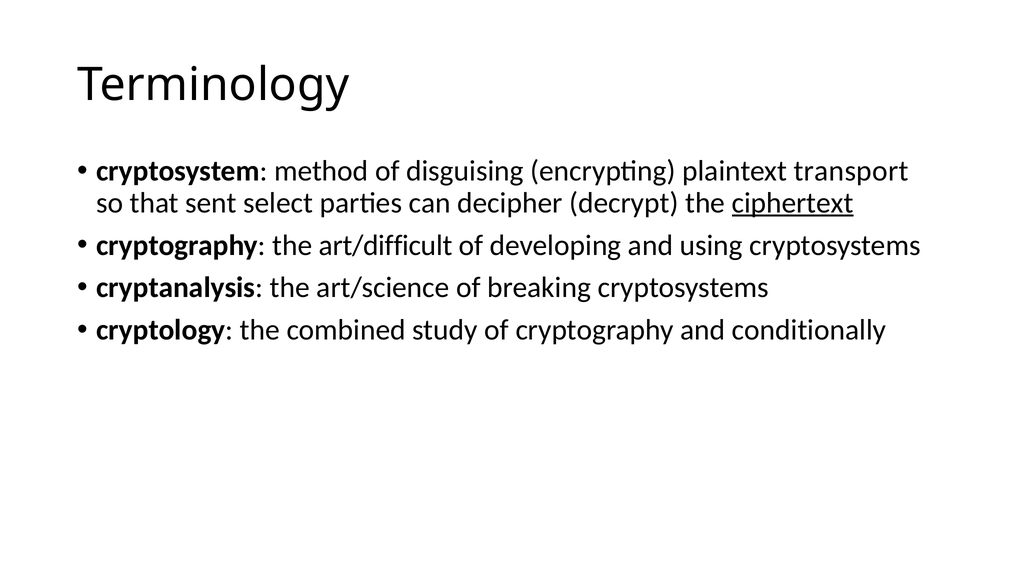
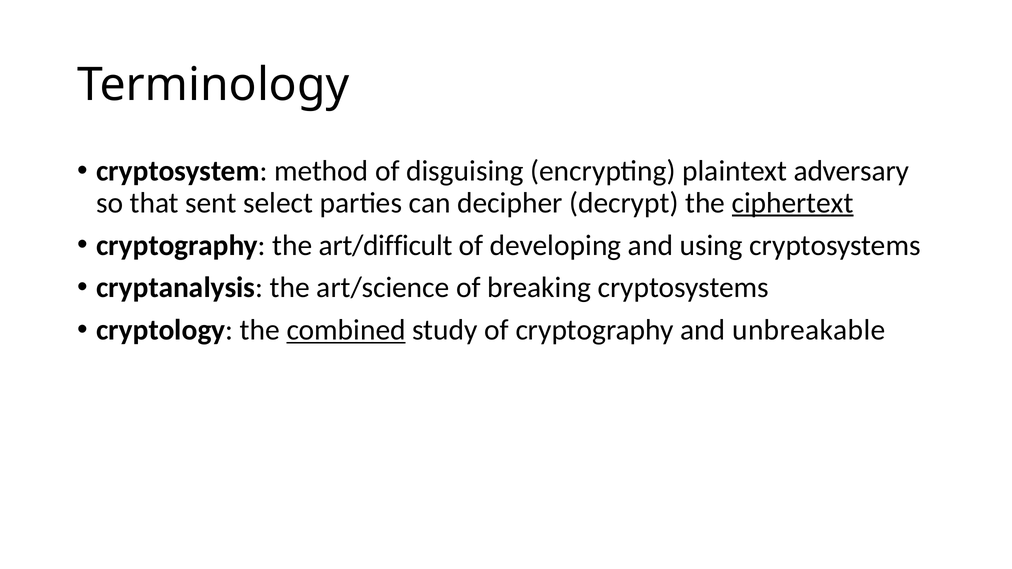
transport: transport -> adversary (851, 171)
combined underline: none -> present (346, 330)
conditionally: conditionally -> unbreakable (809, 330)
